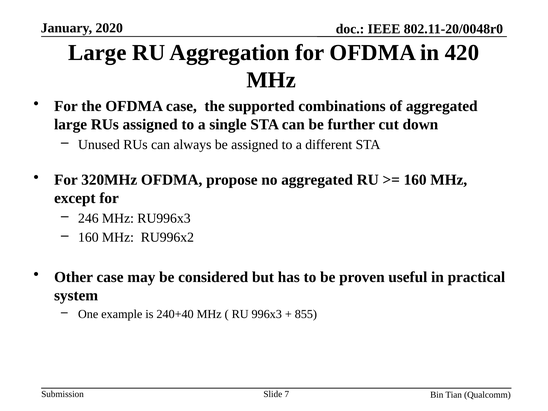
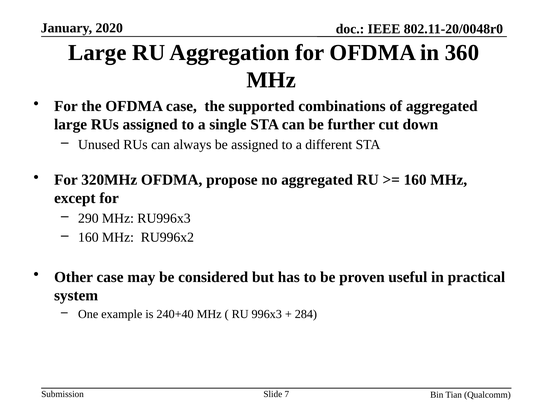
420: 420 -> 360 (462, 53)
246: 246 -> 290 (88, 218)
855: 855 -> 284 (306, 314)
